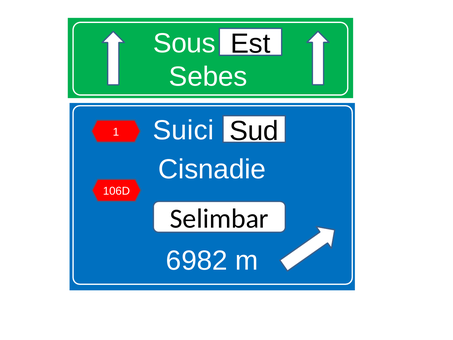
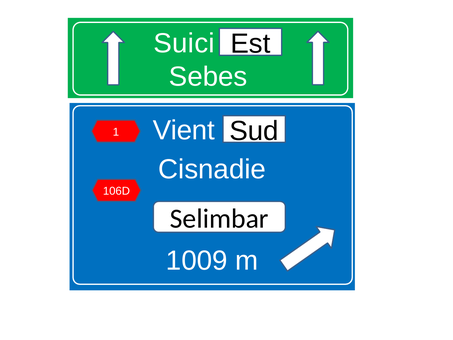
Sous: Sous -> Suici (184, 43)
Suici: Suici -> Vient (184, 130)
6982: 6982 -> 1009 (197, 261)
